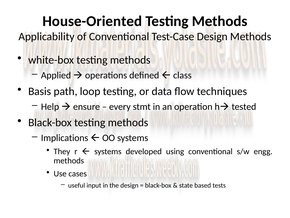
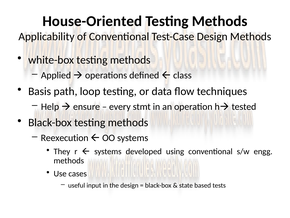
Implications: Implications -> Reexecution (65, 138)
